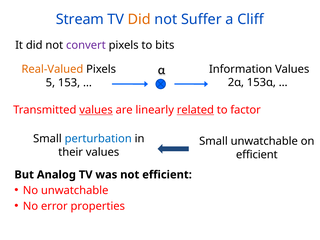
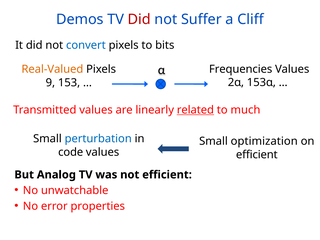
Stream: Stream -> Demos (80, 19)
Did colour: orange -> red (139, 19)
convert colour: purple -> blue (86, 45)
Information: Information -> Frequencies (241, 69)
5: 5 -> 9 (50, 83)
values underline: present -> none (96, 110)
factor: factor -> much (245, 110)
Small unwatchable: unwatchable -> optimization (264, 141)
their: their -> code (71, 152)
